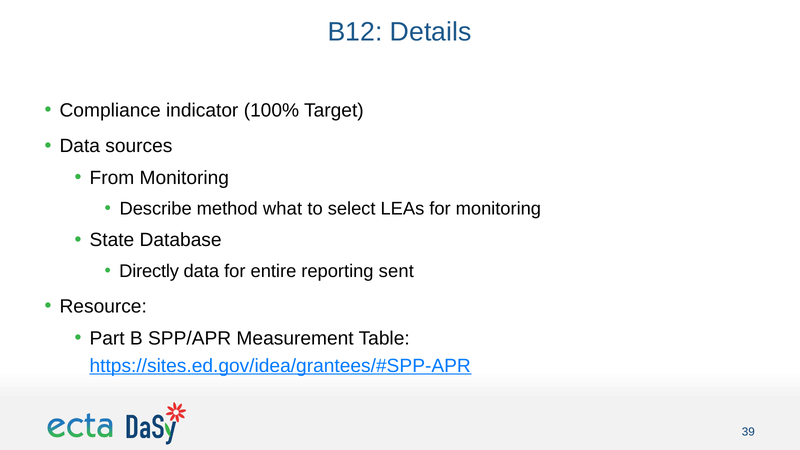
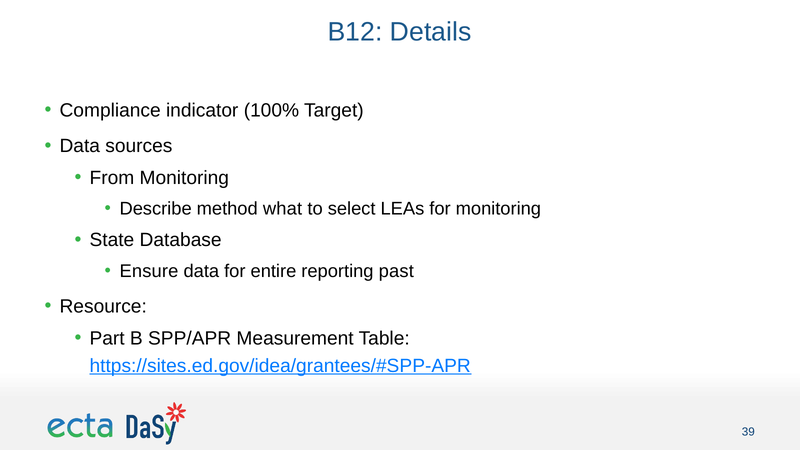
Directly: Directly -> Ensure (149, 271)
sent: sent -> past (396, 271)
